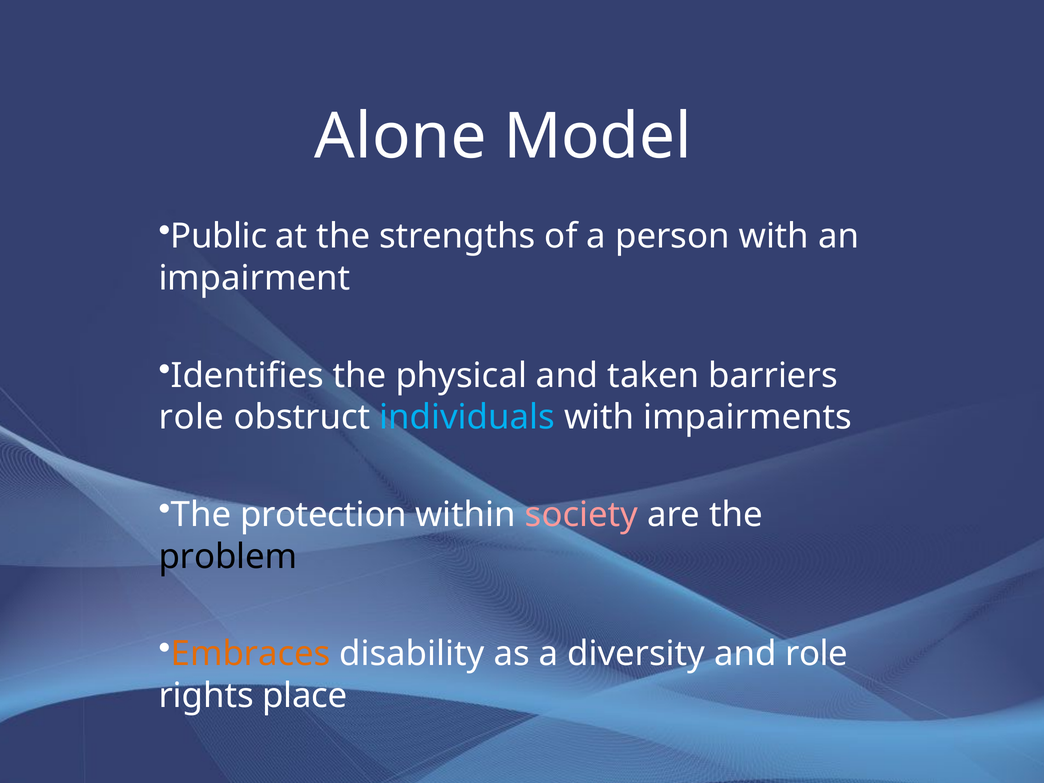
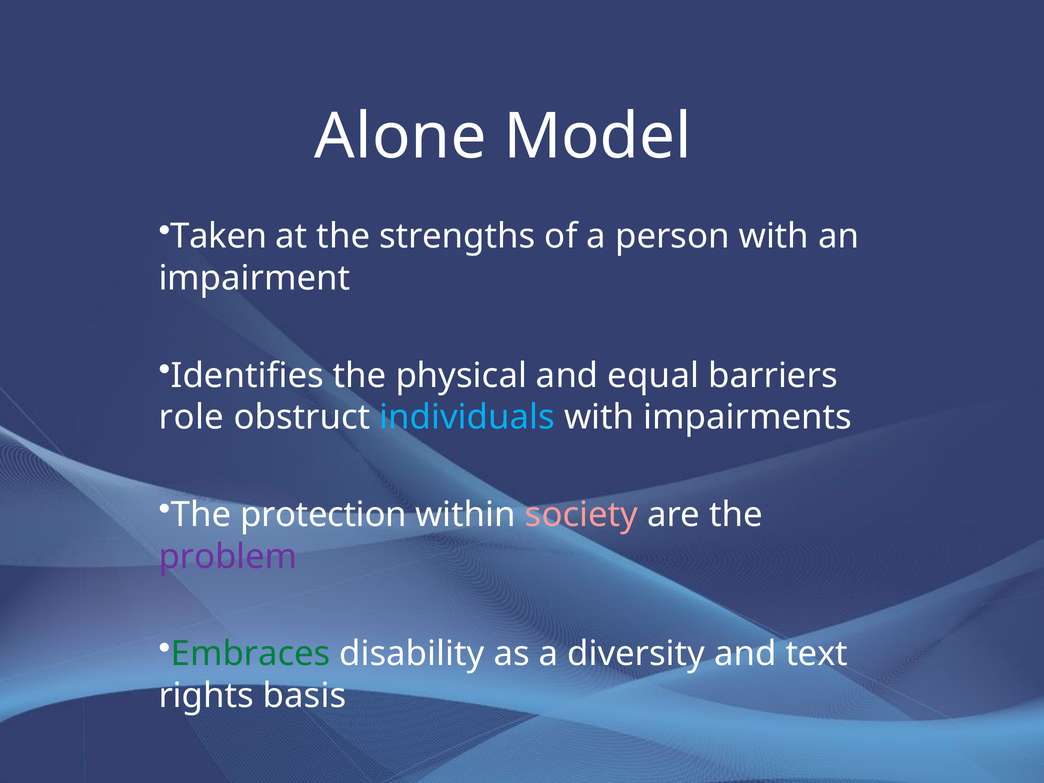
Public: Public -> Taken (219, 236)
taken: taken -> equal (653, 376)
problem colour: black -> purple (228, 557)
Embraces colour: orange -> green (251, 654)
and role: role -> text (817, 654)
place: place -> basis (305, 696)
